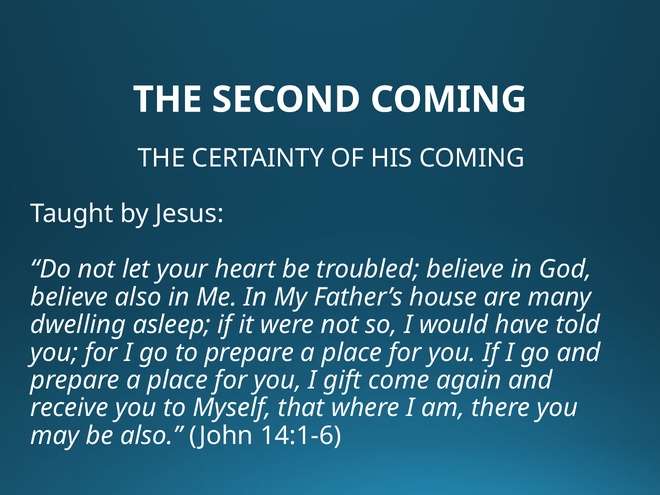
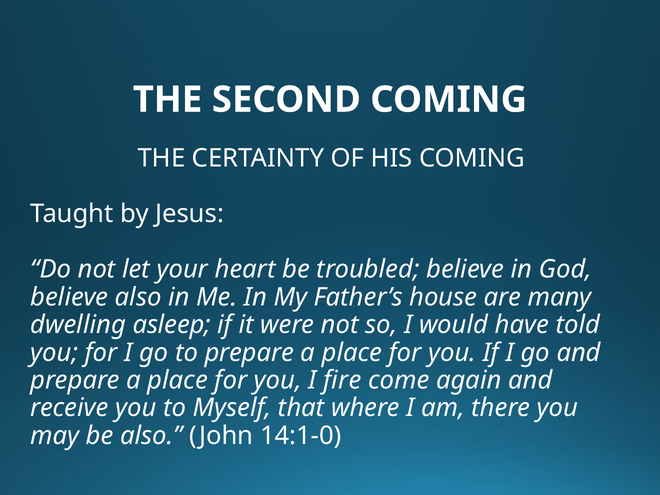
gift: gift -> fire (342, 380)
14:1-6: 14:1-6 -> 14:1-0 (301, 436)
